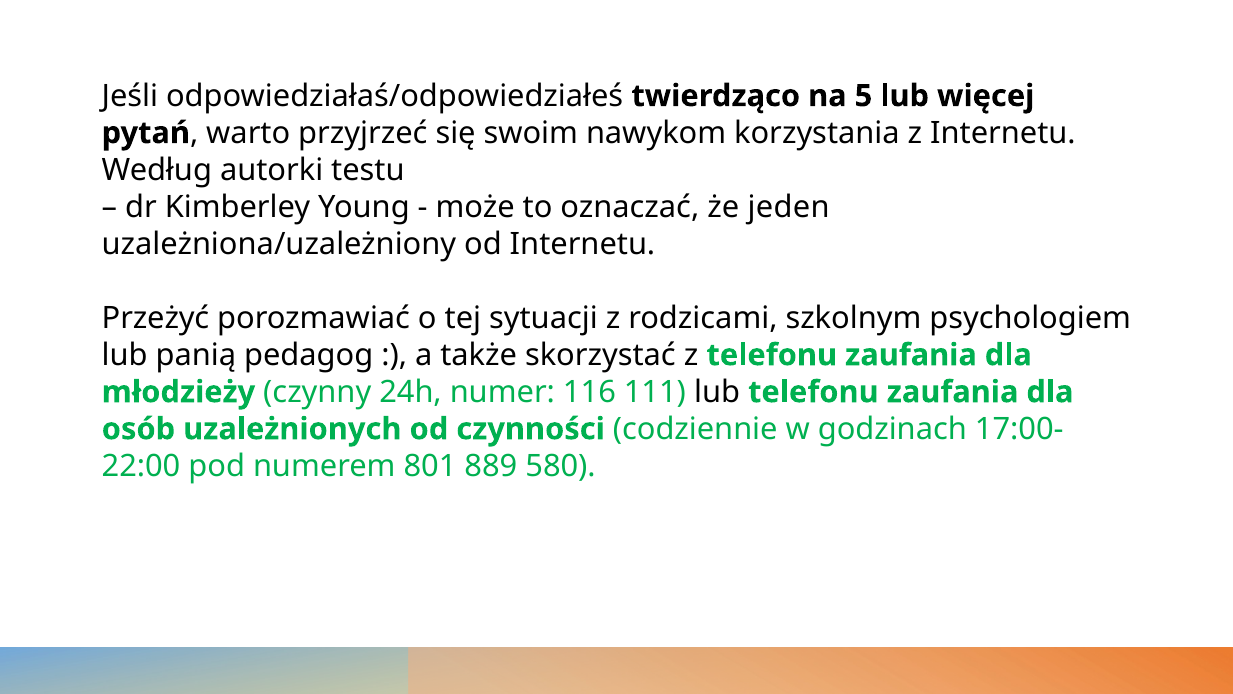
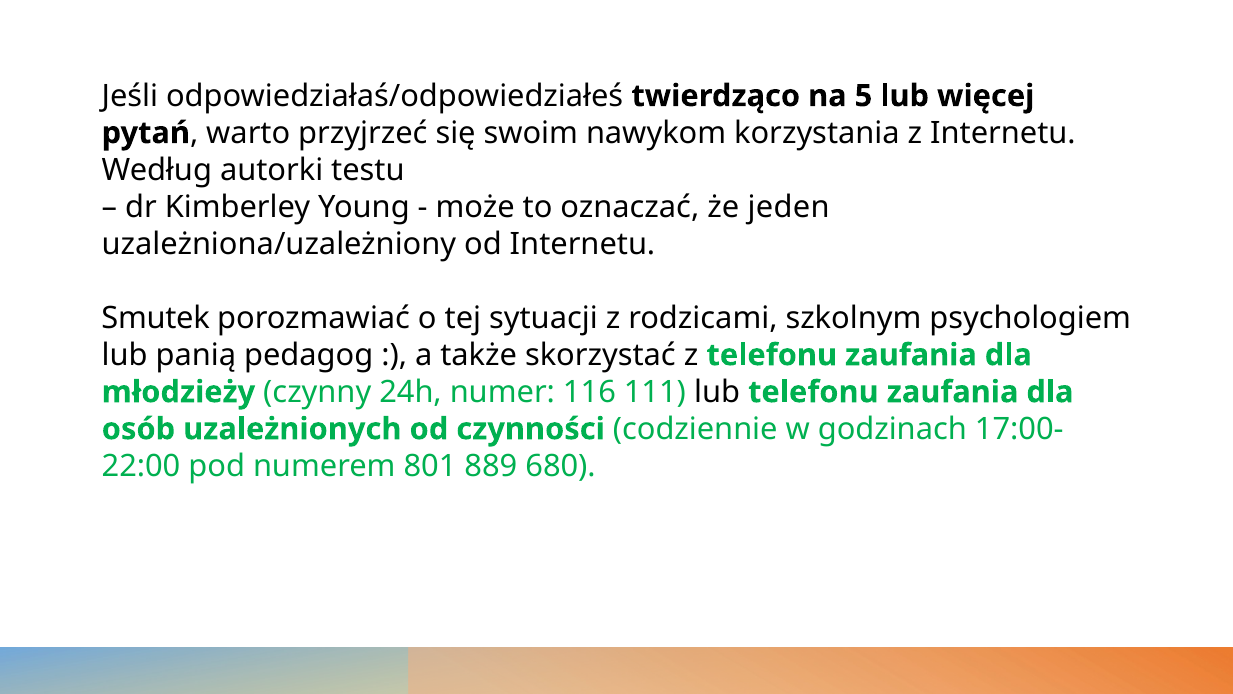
Przeżyć: Przeżyć -> Smutek (156, 318)
580: 580 -> 680 (561, 466)
